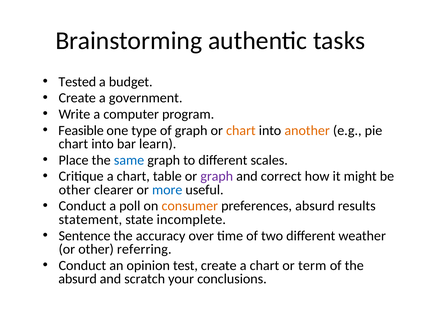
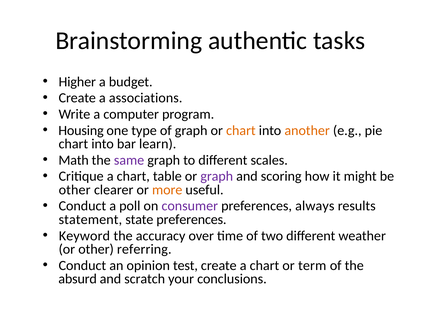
Tested: Tested -> Higher (77, 82)
government: government -> associations (146, 98)
Feasible: Feasible -> Housing (81, 131)
Place: Place -> Math (74, 161)
same colour: blue -> purple (129, 161)
correct: correct -> scoring (281, 177)
more colour: blue -> orange (167, 190)
consumer colour: orange -> purple (190, 207)
preferences absurd: absurd -> always (315, 207)
state incomplete: incomplete -> preferences (191, 220)
Sentence: Sentence -> Keyword (84, 236)
